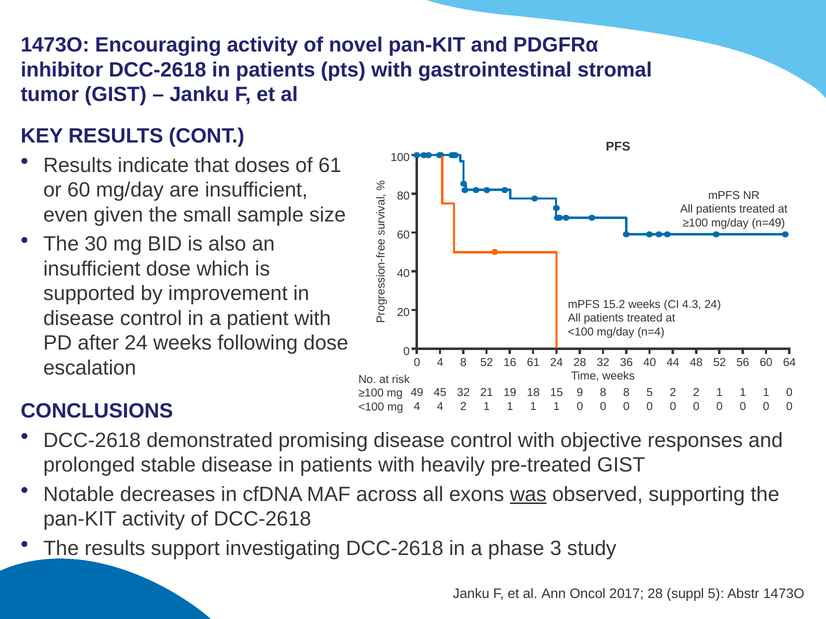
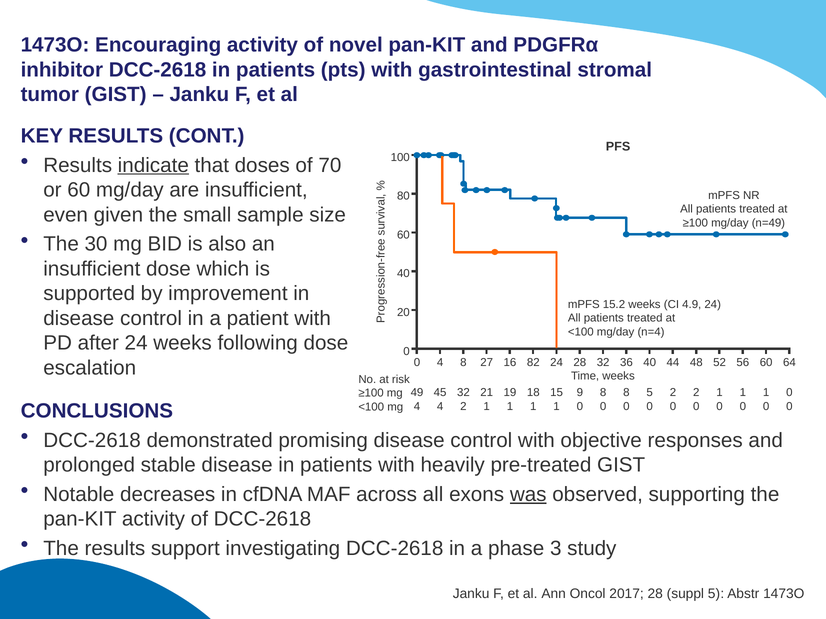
indicate underline: none -> present (153, 165)
of 61: 61 -> 70 (330, 165)
4.3: 4.3 -> 4.9 (692, 304)
8 52: 52 -> 27 (487, 363)
16 61: 61 -> 82 (533, 363)
